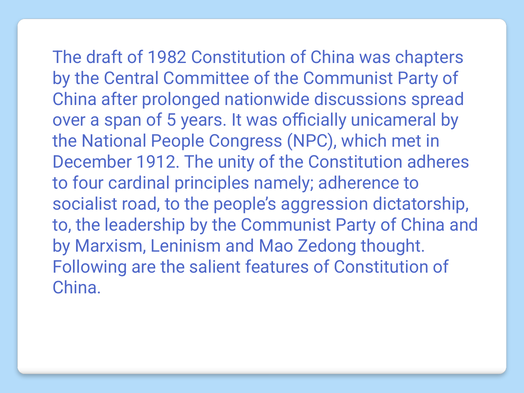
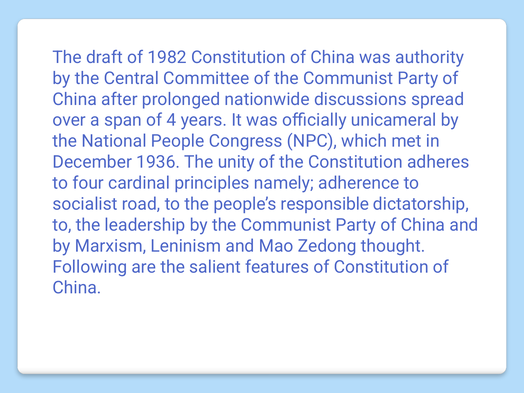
chapters: chapters -> authority (430, 57)
5: 5 -> 4 (172, 120)
1912: 1912 -> 1936 (158, 162)
aggression: aggression -> responsible (325, 204)
